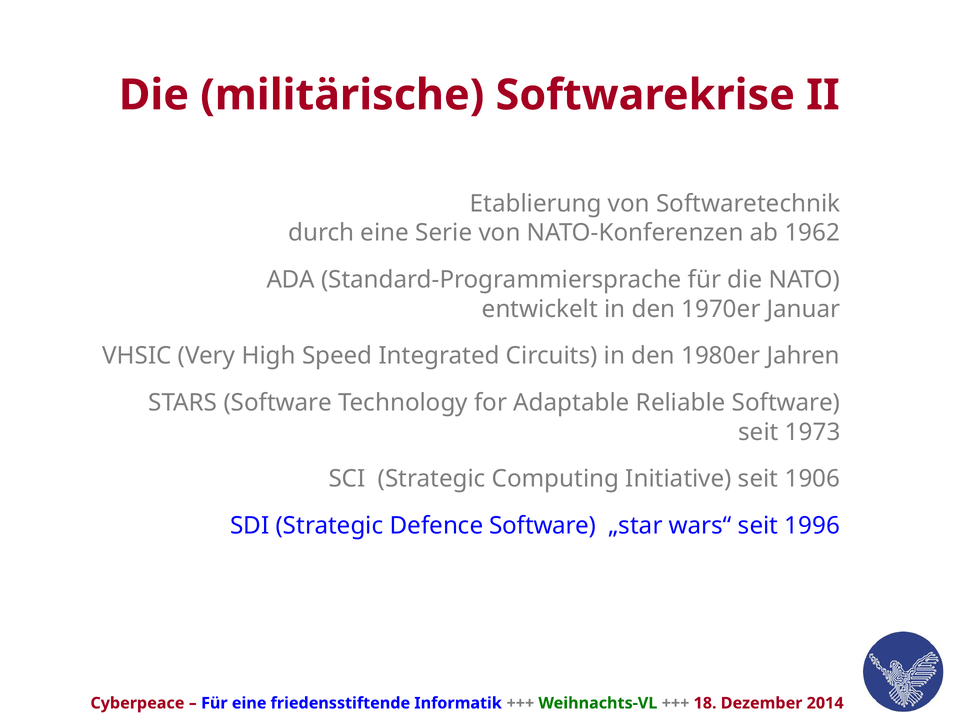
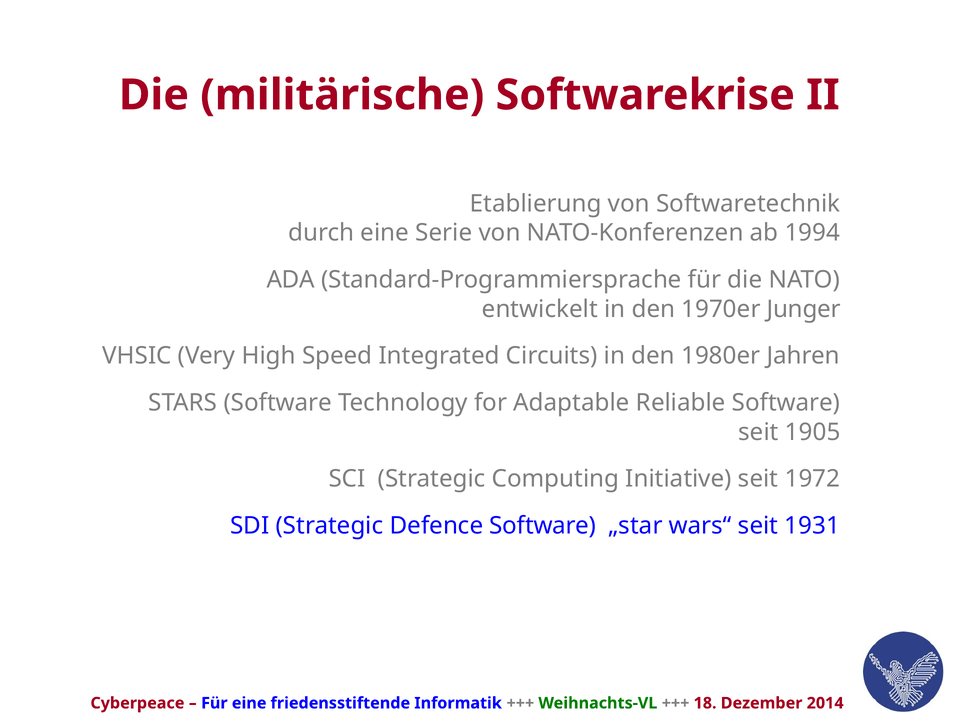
1962: 1962 -> 1994 (812, 233)
Januar: Januar -> Junger (804, 309)
1973: 1973 -> 1905 (813, 432)
1906: 1906 -> 1972 (812, 479)
1996: 1996 -> 1931 (812, 525)
